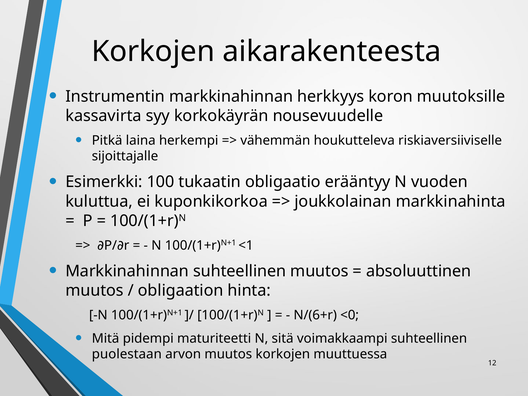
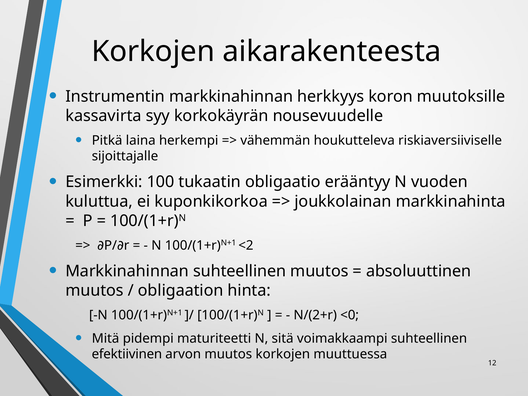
<1: <1 -> <2 (246, 245)
N/(6+r: N/(6+r -> N/(2+r (315, 315)
puolestaan: puolestaan -> efektiivinen (127, 354)
